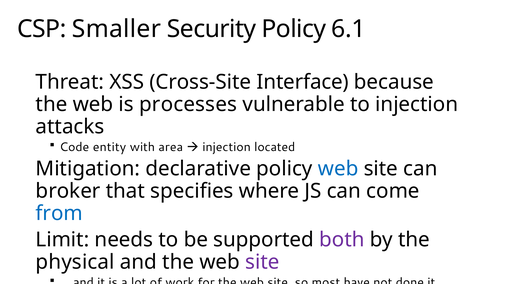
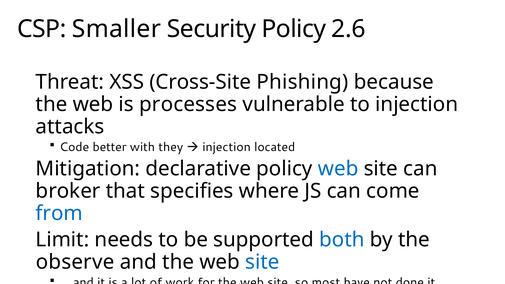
6.1: 6.1 -> 2.6 (349, 29)
Interface: Interface -> Phishing (303, 82)
entity: entity -> better (110, 147)
area: area -> they (171, 147)
both colour: purple -> blue (342, 240)
physical: physical -> observe (75, 262)
site colour: purple -> blue (262, 262)
